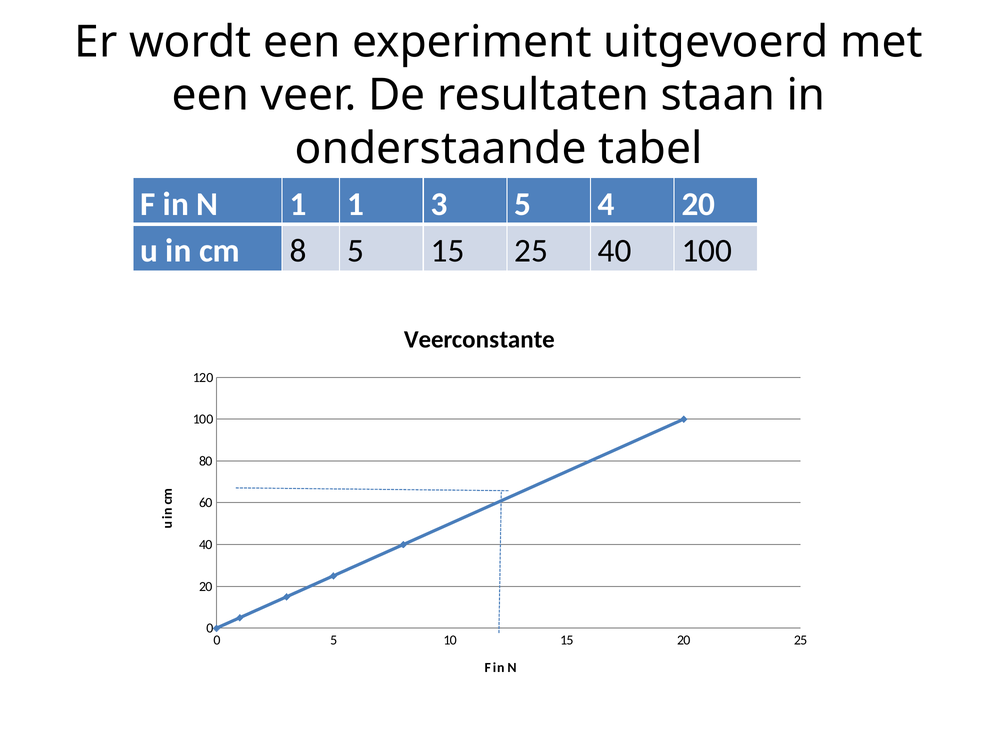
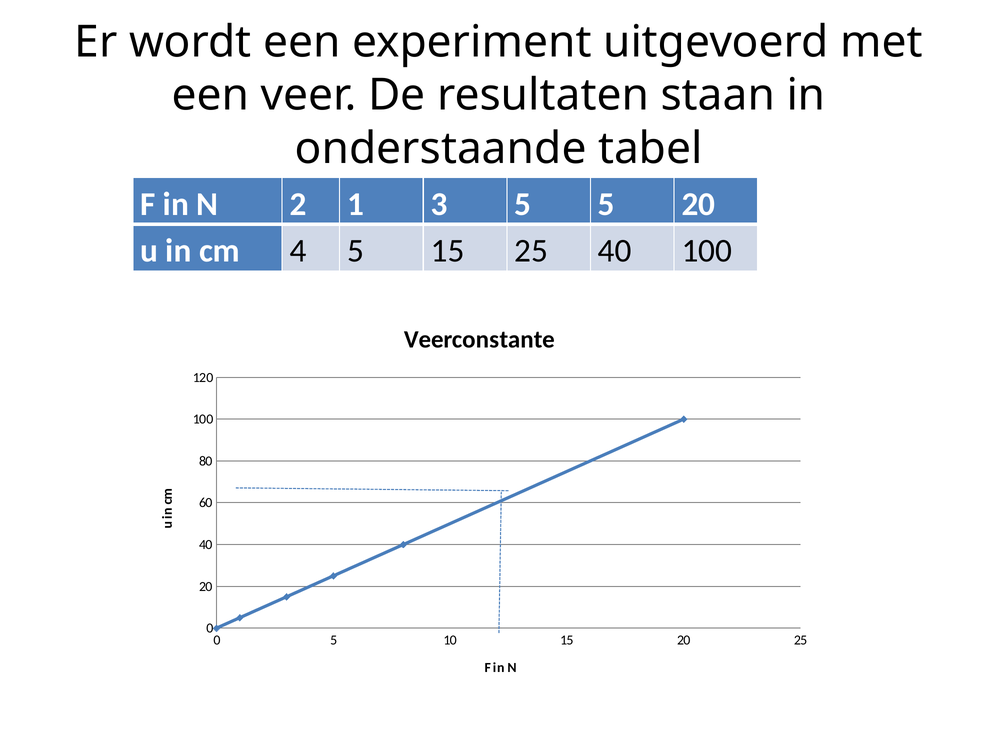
N 1: 1 -> 2 (298, 204)
5 4: 4 -> 5 (606, 204)
8: 8 -> 4 (298, 251)
